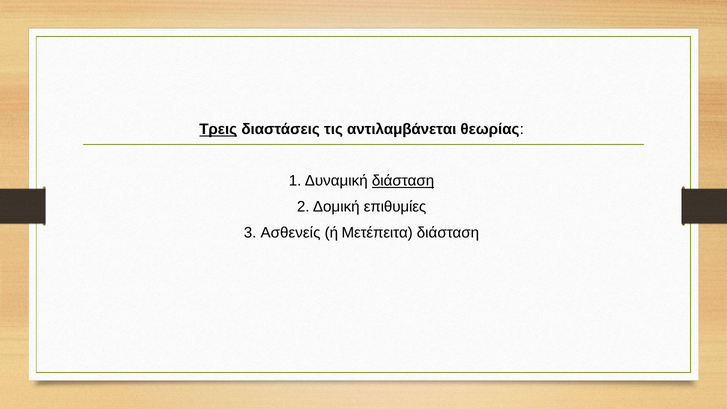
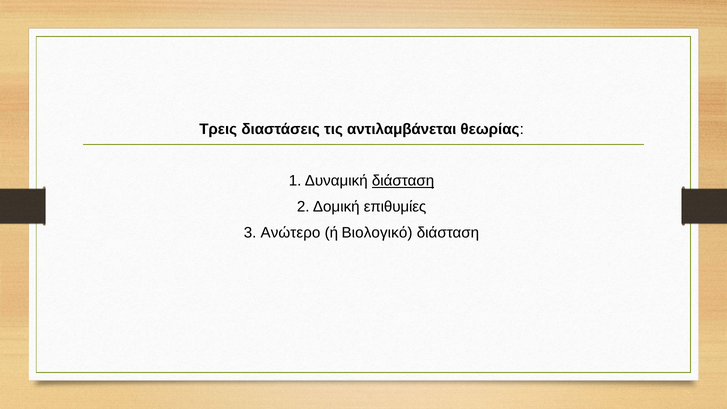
Τρεις underline: present -> none (218, 129)
Ασθενείς: Ασθενείς -> Ανώτερο (290, 232)
Μετέπειτα: Μετέπειτα -> Βιολογικό (377, 232)
